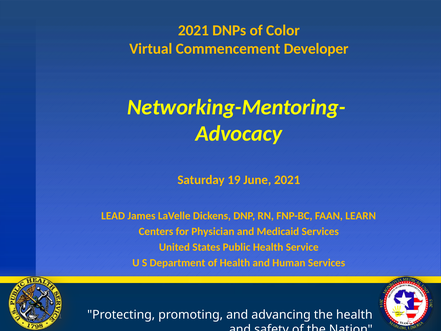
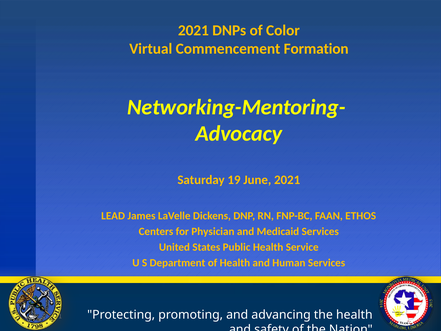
Developer: Developer -> Formation (316, 49)
LEARN: LEARN -> ETHOS (361, 216)
